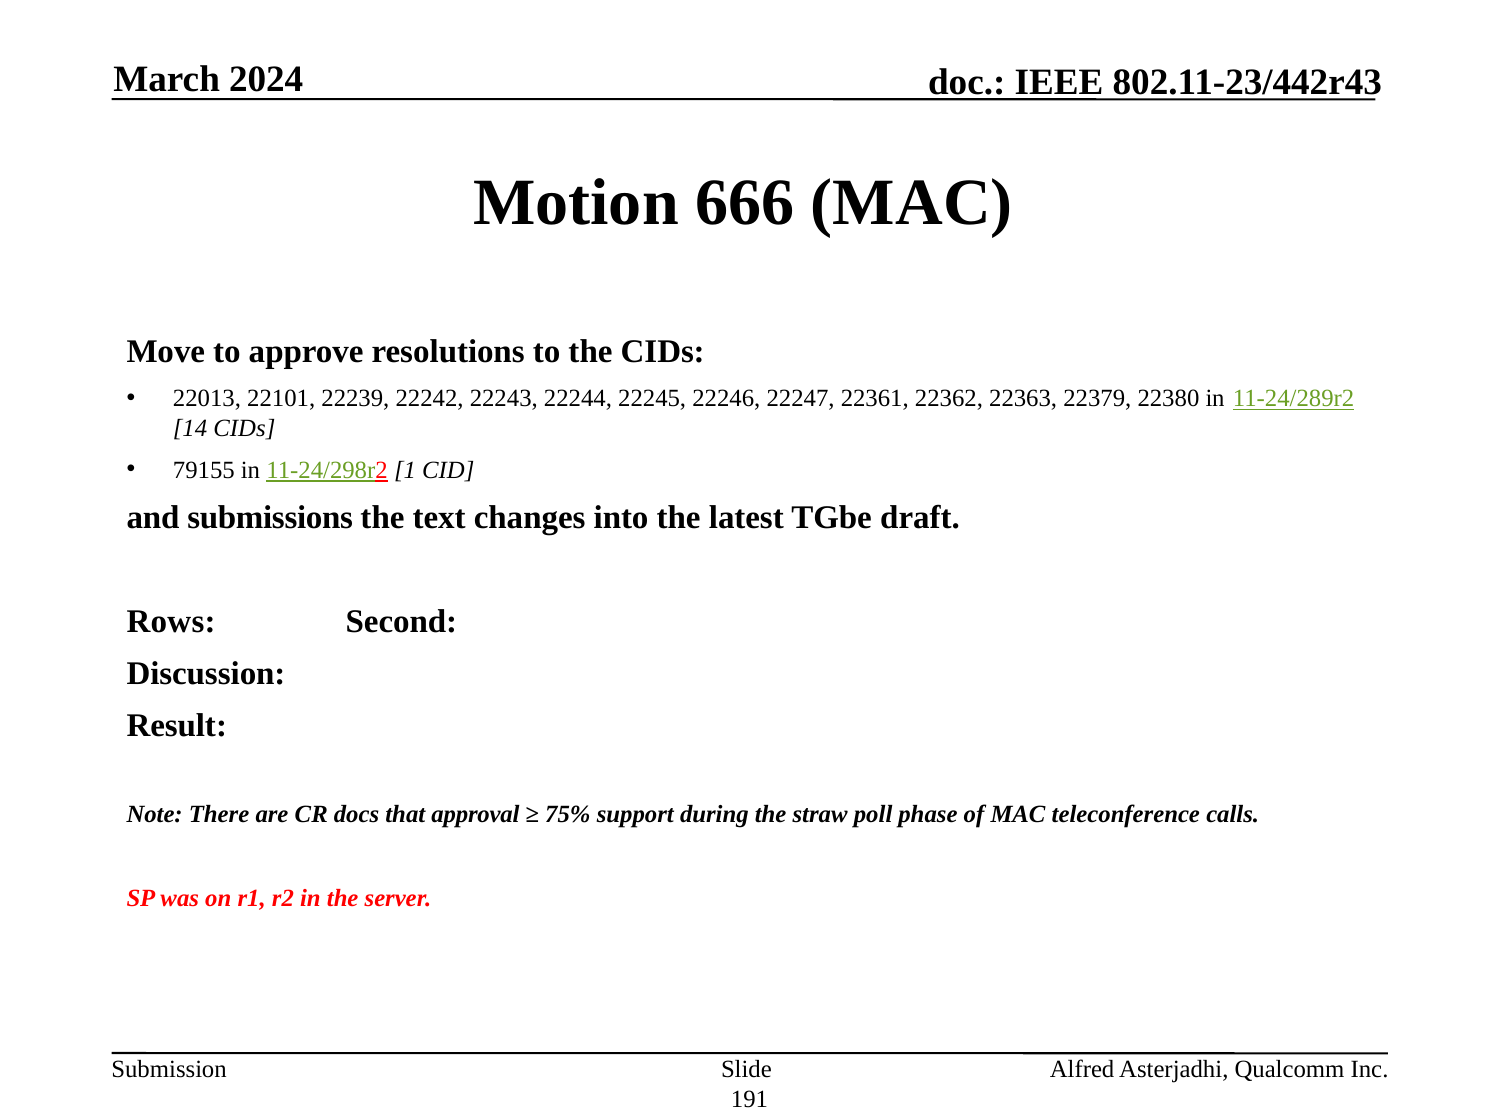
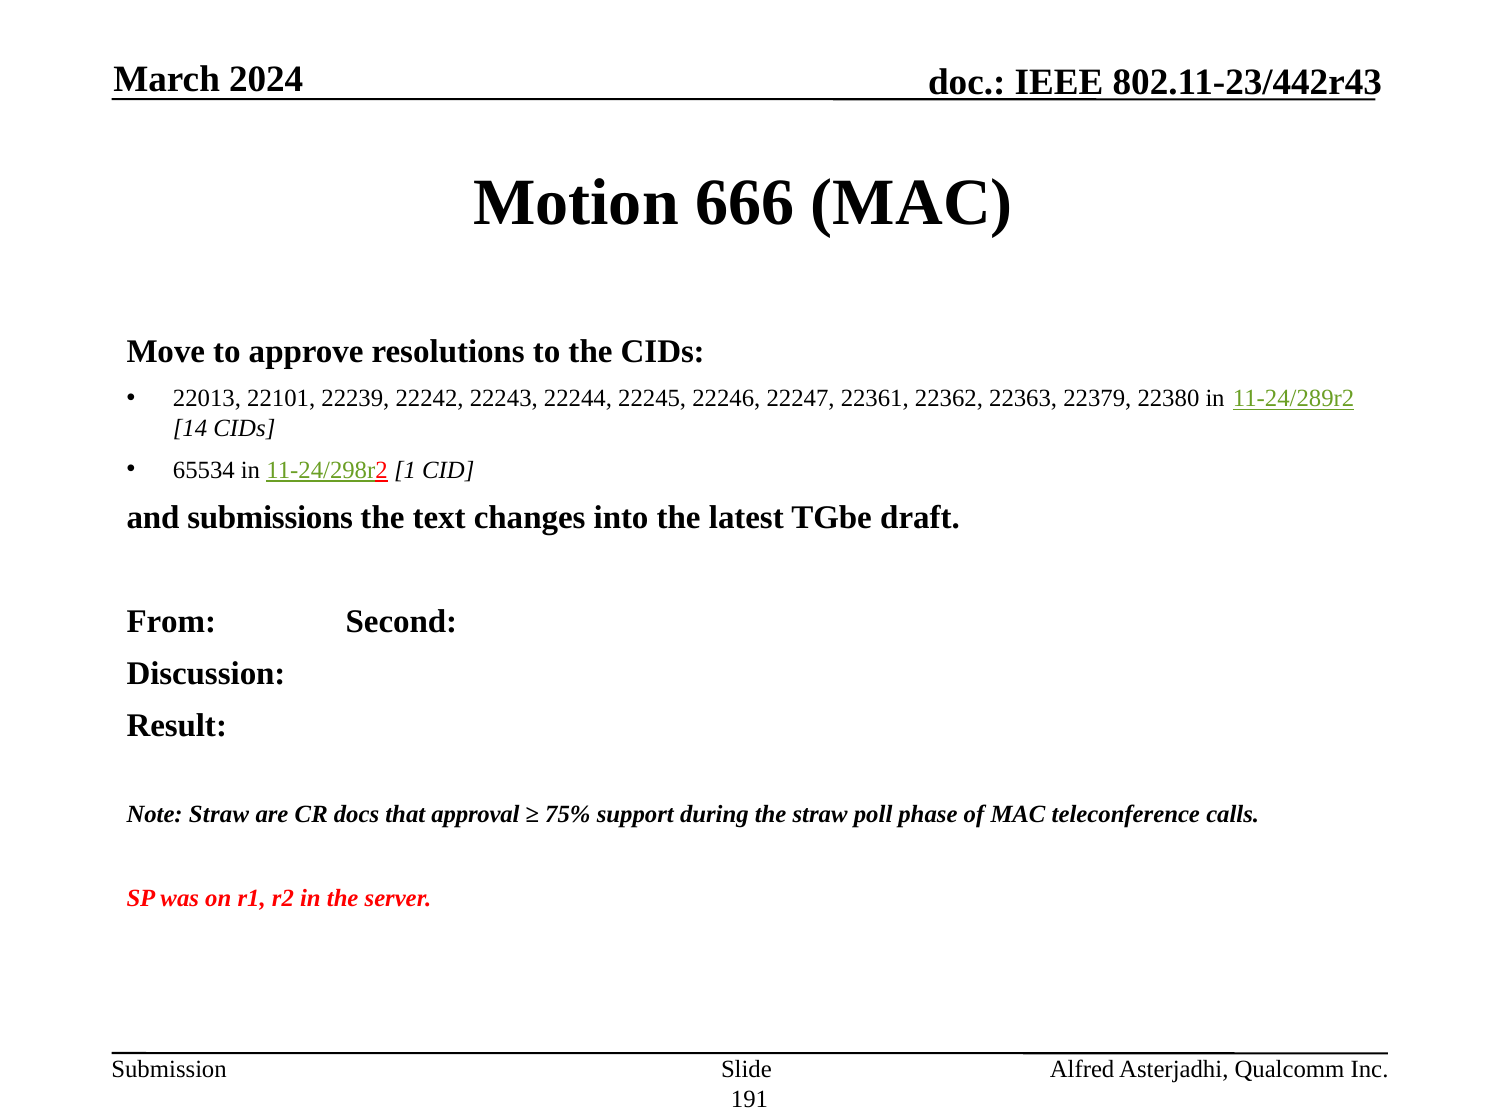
79155: 79155 -> 65534 (204, 470)
Rows: Rows -> From (171, 622)
Note There: There -> Straw (219, 815)
